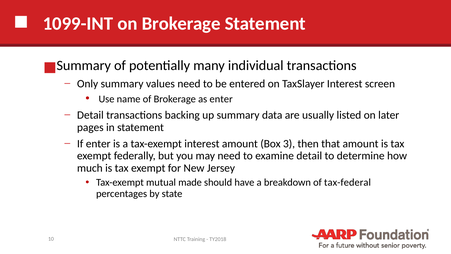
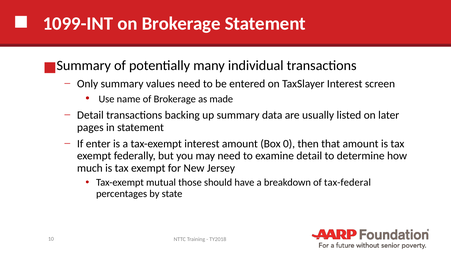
as enter: enter -> made (221, 99)
3: 3 -> 0 (289, 144)
made: made -> those (190, 182)
